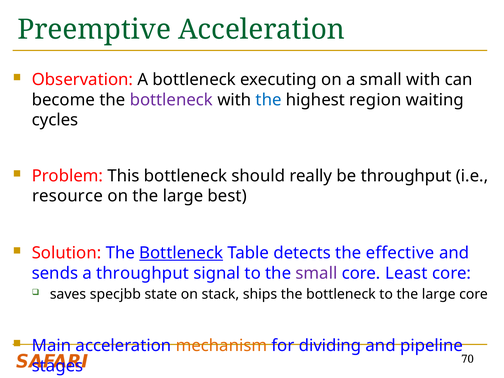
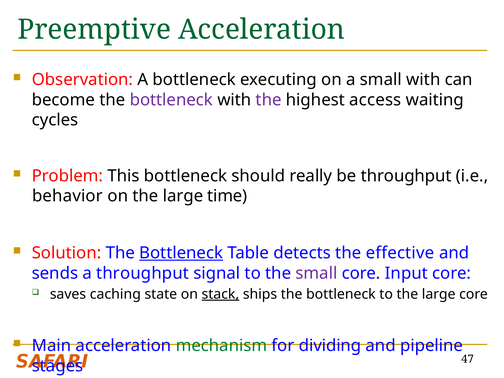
the colour: blue -> purple (269, 100)
region: region -> access (375, 100)
resource: resource -> behavior (67, 196)
best: best -> time (227, 196)
Least: Least -> Input (406, 273)
specjbb: specjbb -> caching (115, 294)
stack underline: none -> present (220, 294)
mechanism colour: orange -> green (221, 346)
70: 70 -> 47 (468, 359)
